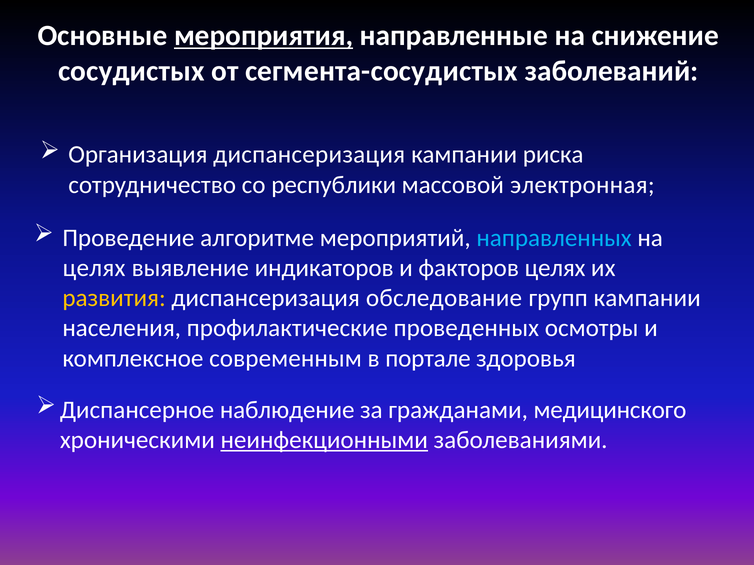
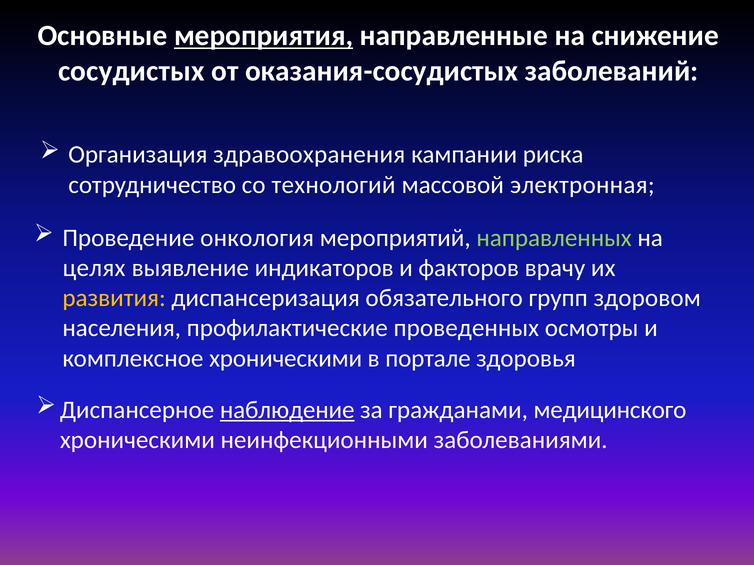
сегмента-сосудистых: сегмента-сосудистых -> оказания-сосудистых (381, 71)
Организация диспансеризация: диспансеризация -> здравоохранения (309, 155)
республики: республики -> технологий (334, 185)
алгоритме: алгоритме -> онкология (257, 238)
направленных colour: light blue -> light green (554, 238)
факторов целях: целях -> врачу (555, 268)
обследование: обследование -> обязательного (444, 298)
групп кампании: кампании -> здоровом (647, 298)
комплексное современным: современным -> хроническими (286, 359)
наблюдение underline: none -> present (287, 410)
неинфекционными underline: present -> none (324, 440)
